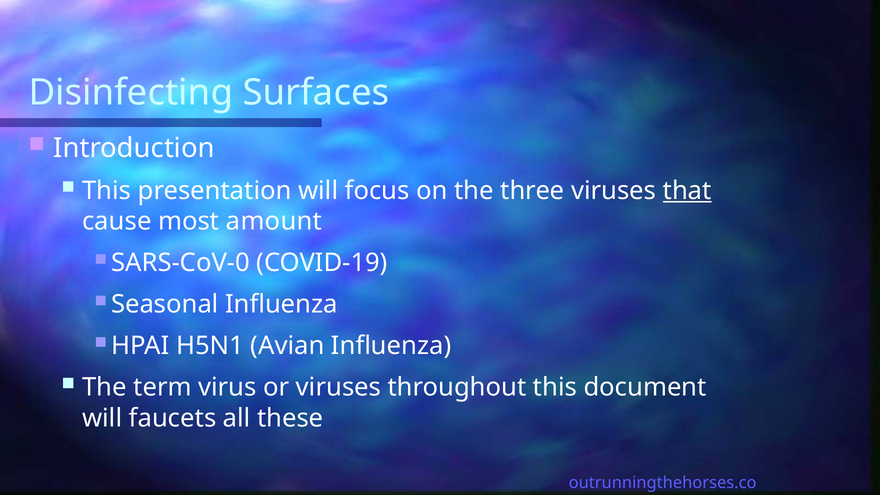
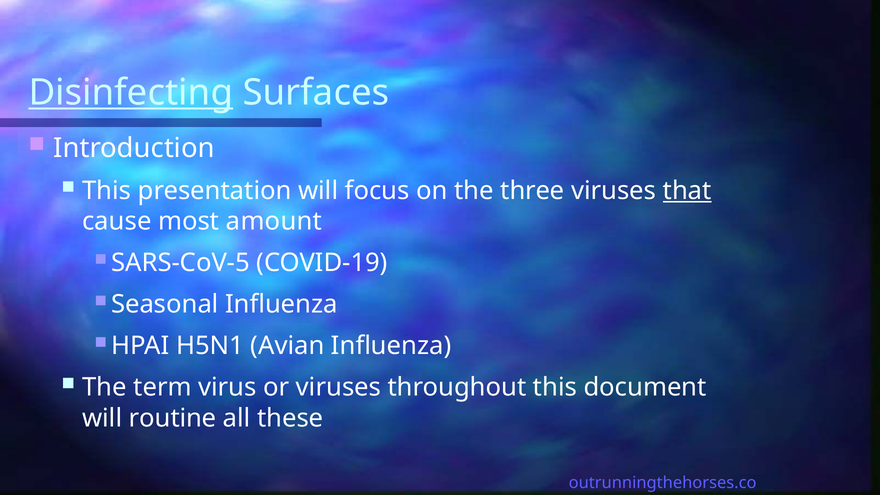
Disinfecting underline: none -> present (131, 93)
SARS-CoV-0: SARS-CoV-0 -> SARS-CoV-5 (180, 263)
faucets: faucets -> routine (173, 418)
